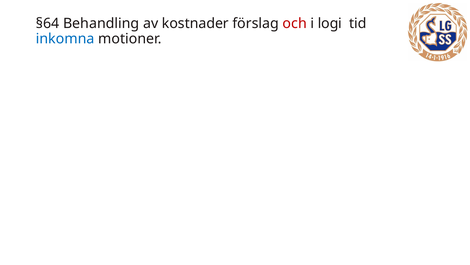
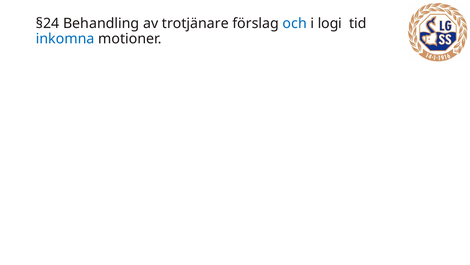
§64: §64 -> §24 (48, 23)
kostnader: kostnader -> trotjänare (195, 23)
och colour: red -> blue (295, 23)
